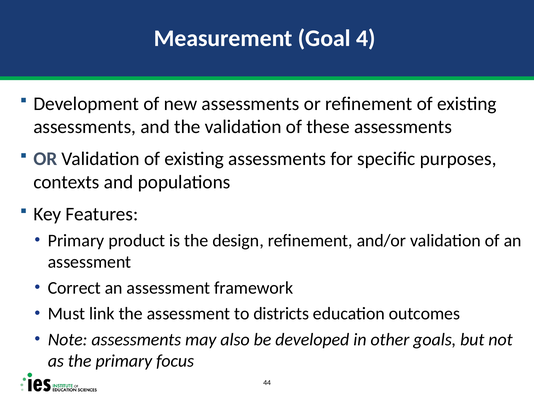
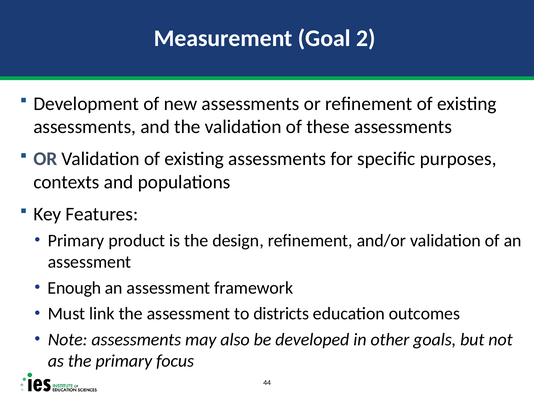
4: 4 -> 2 (366, 38)
Correct: Correct -> Enough (74, 288)
